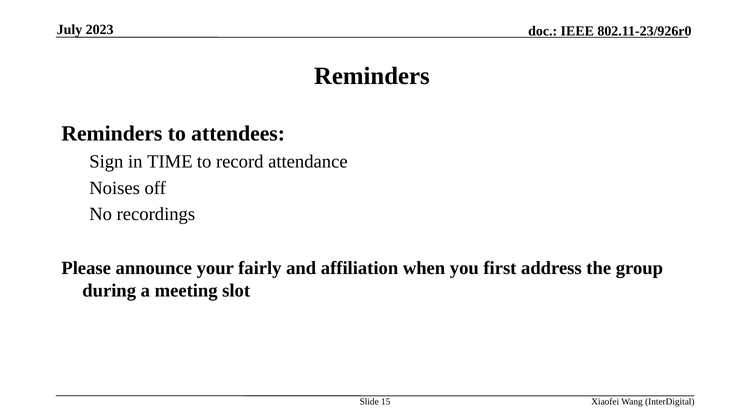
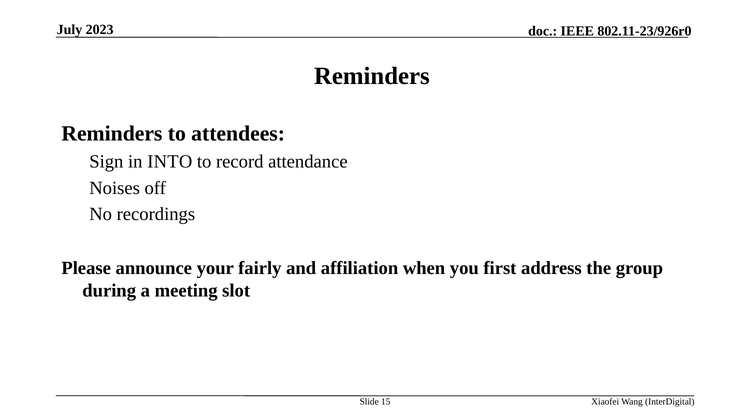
TIME: TIME -> INTO (170, 161)
